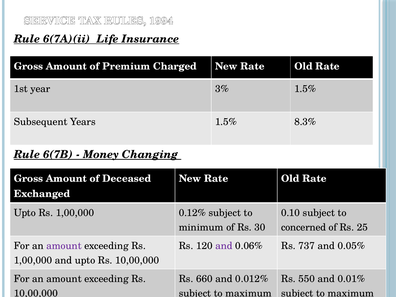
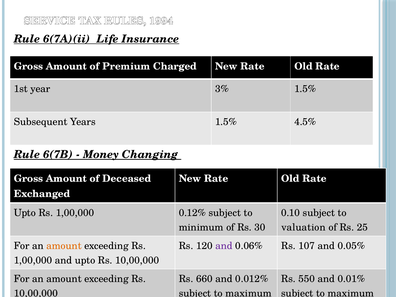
8.3%: 8.3% -> 4.5% (305, 122)
concerned: concerned -> valuation (303, 227)
amount colour: purple -> orange (64, 246)
737: 737 -> 107 (307, 246)
